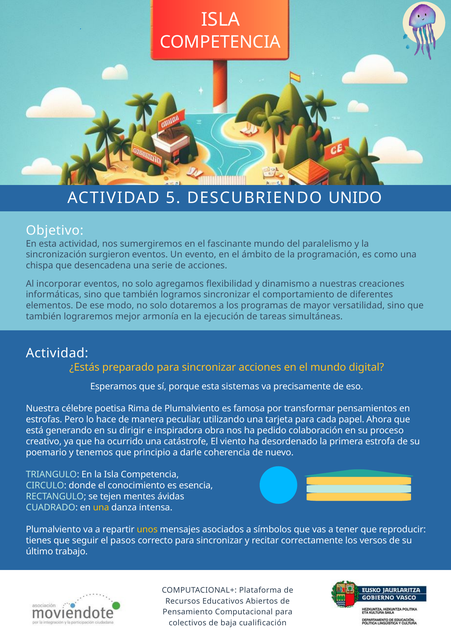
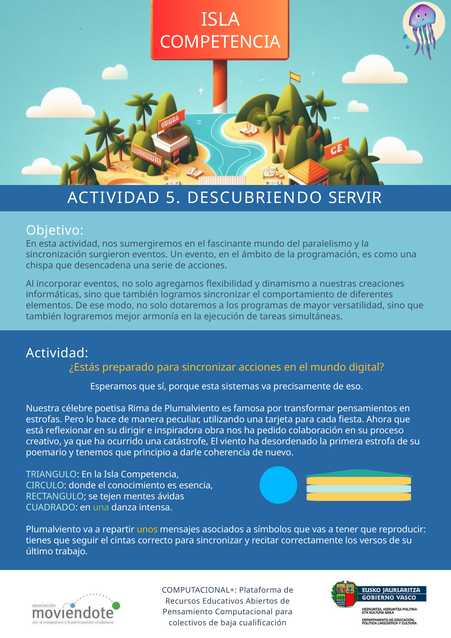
UNIDO: UNIDO -> SERVIR (355, 198)
papel: papel -> fiesta (351, 420)
generando: generando -> reflexionar (69, 431)
una colour: yellow -> light green (101, 508)
pasos: pasos -> cintas (123, 541)
